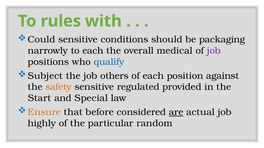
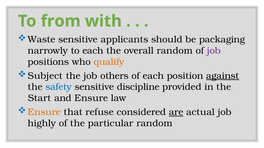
rules: rules -> from (61, 21)
Could: Could -> Waste (42, 40)
conditions: conditions -> applicants (124, 40)
overall medical: medical -> random (175, 51)
qualify colour: blue -> orange (109, 62)
against underline: none -> present (223, 76)
safety colour: orange -> blue (59, 87)
regulated: regulated -> discipline (138, 87)
and Special: Special -> Ensure (91, 98)
before: before -> refuse (100, 112)
